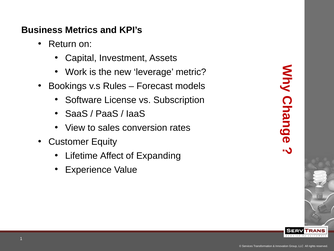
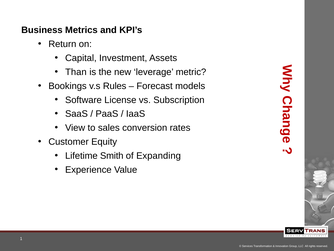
Work: Work -> Than (76, 72)
Affect: Affect -> Smith (112, 155)
